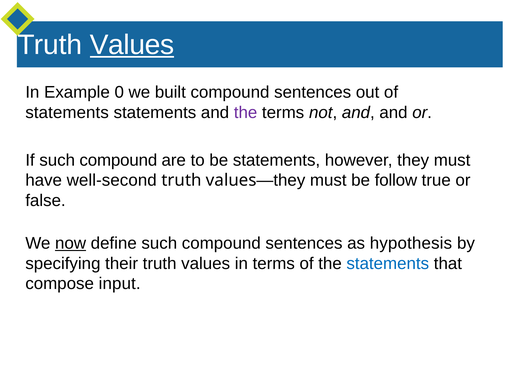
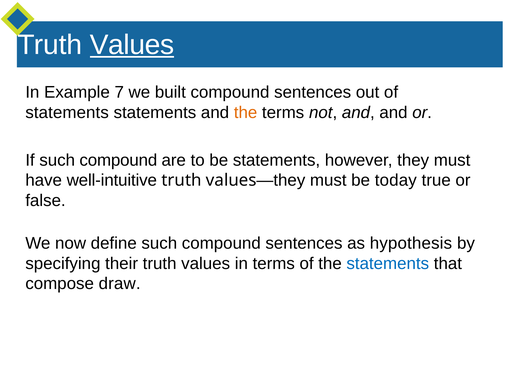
0: 0 -> 7 (119, 92)
the colour: purple -> orange (246, 113)
well-second: well-second -> well-intuitive (112, 181)
follow: follow -> today (396, 181)
now underline: present -> none (71, 243)
input: input -> draw (120, 284)
